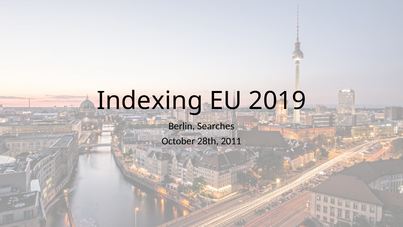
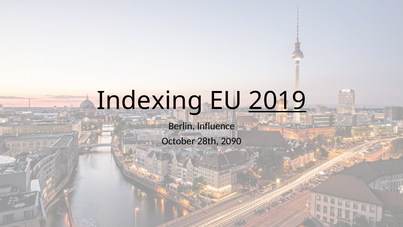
2019 underline: none -> present (277, 101)
Searches: Searches -> Influence (216, 126)
2011: 2011 -> 2090 (231, 141)
